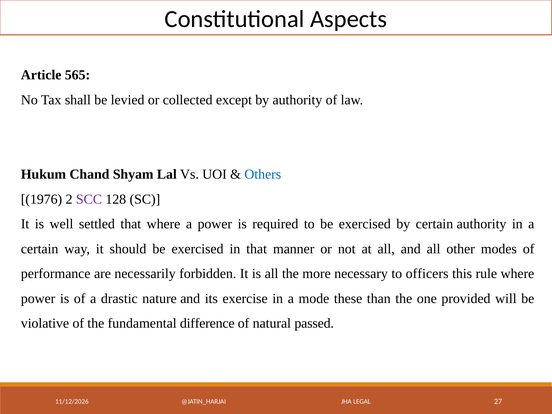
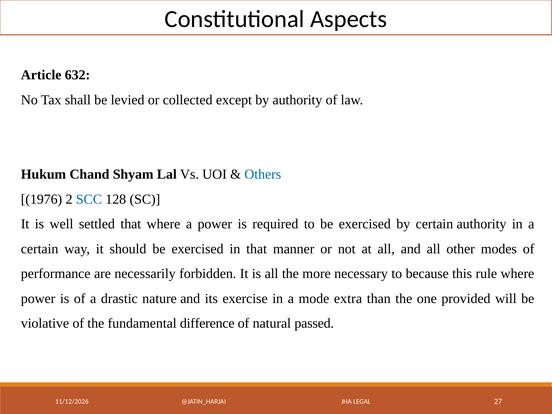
565: 565 -> 632 (77, 75)
SCC colour: purple -> blue (89, 199)
officers: officers -> because (427, 274)
these: these -> extra (348, 299)
